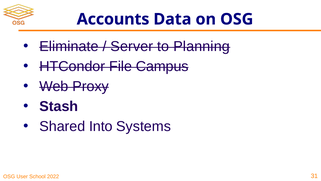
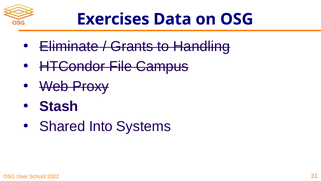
Accounts: Accounts -> Exercises (113, 19)
Server: Server -> Grants (132, 46)
Planning: Planning -> Handling (202, 46)
